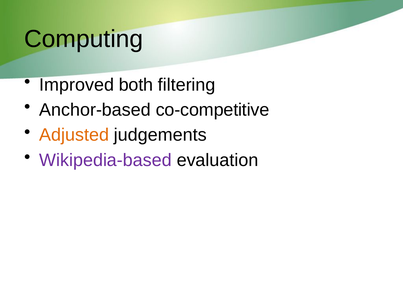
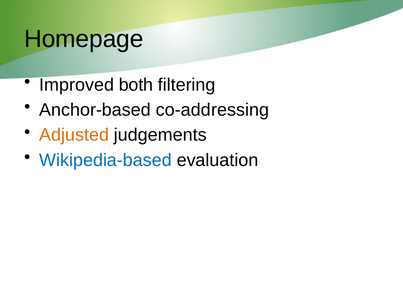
Computing: Computing -> Homepage (84, 39)
co-competitive: co-competitive -> co-addressing (213, 110)
Wikipedia-based colour: purple -> blue (106, 160)
